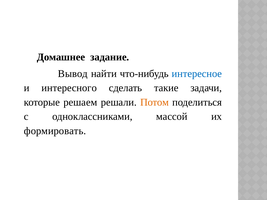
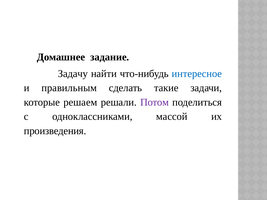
Вывод: Вывод -> Задачу (73, 74)
интересного: интересного -> правильным (69, 88)
Потом colour: orange -> purple (155, 102)
формировать: формировать -> произведения (55, 131)
